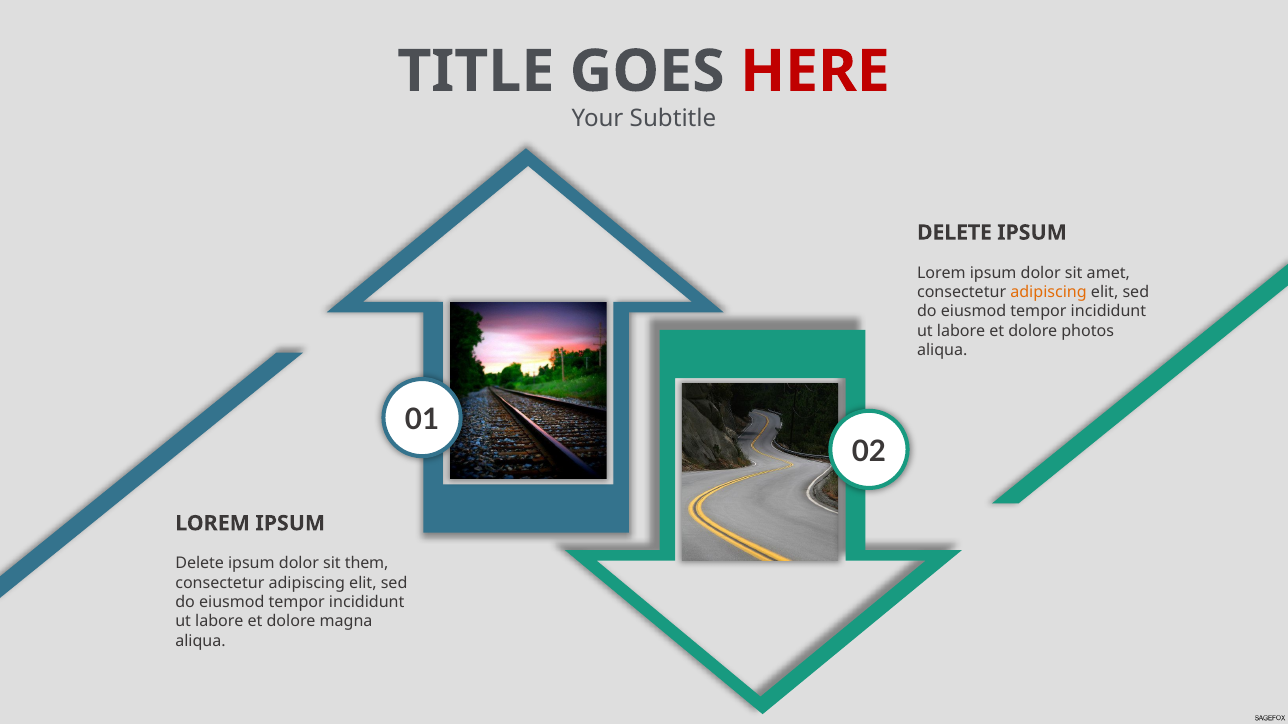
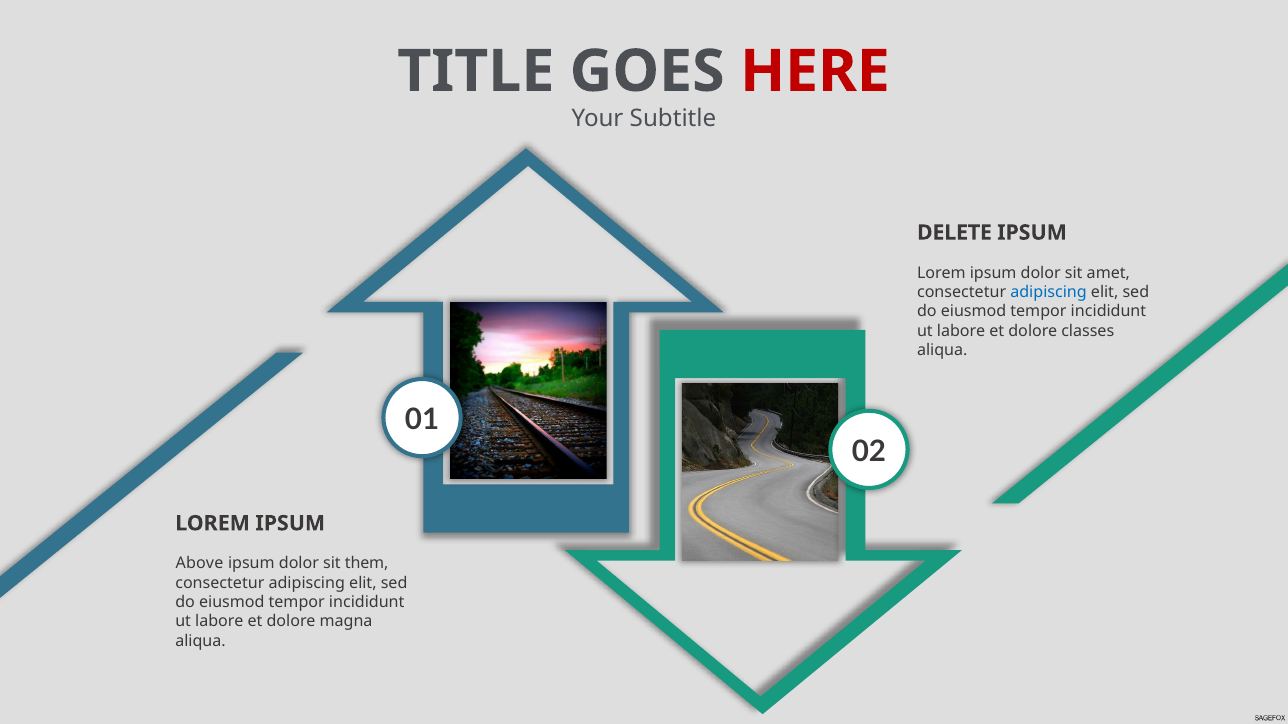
adipiscing colour: orange -> blue (1049, 292)
photos: photos -> classes (1088, 331)
Delete: Delete -> Above (200, 564)
